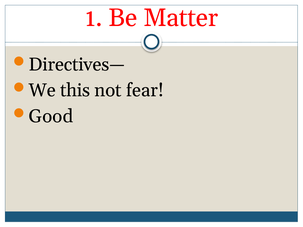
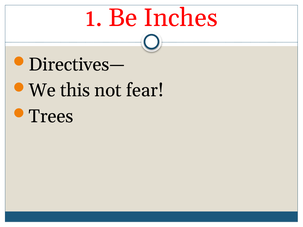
Matter: Matter -> Inches (181, 18)
Good: Good -> Trees (51, 116)
